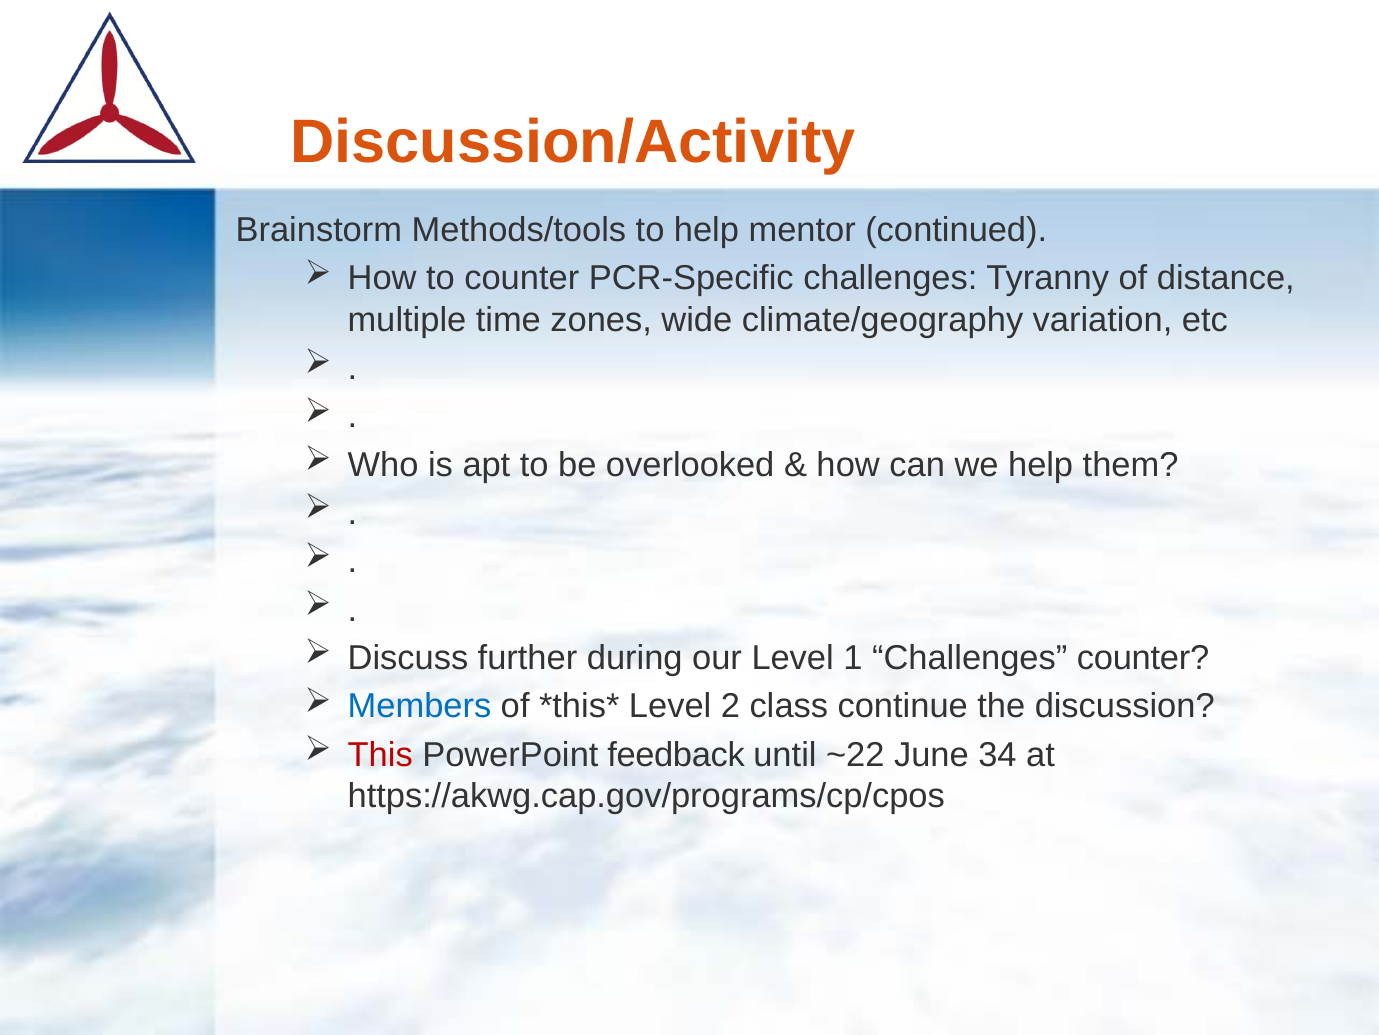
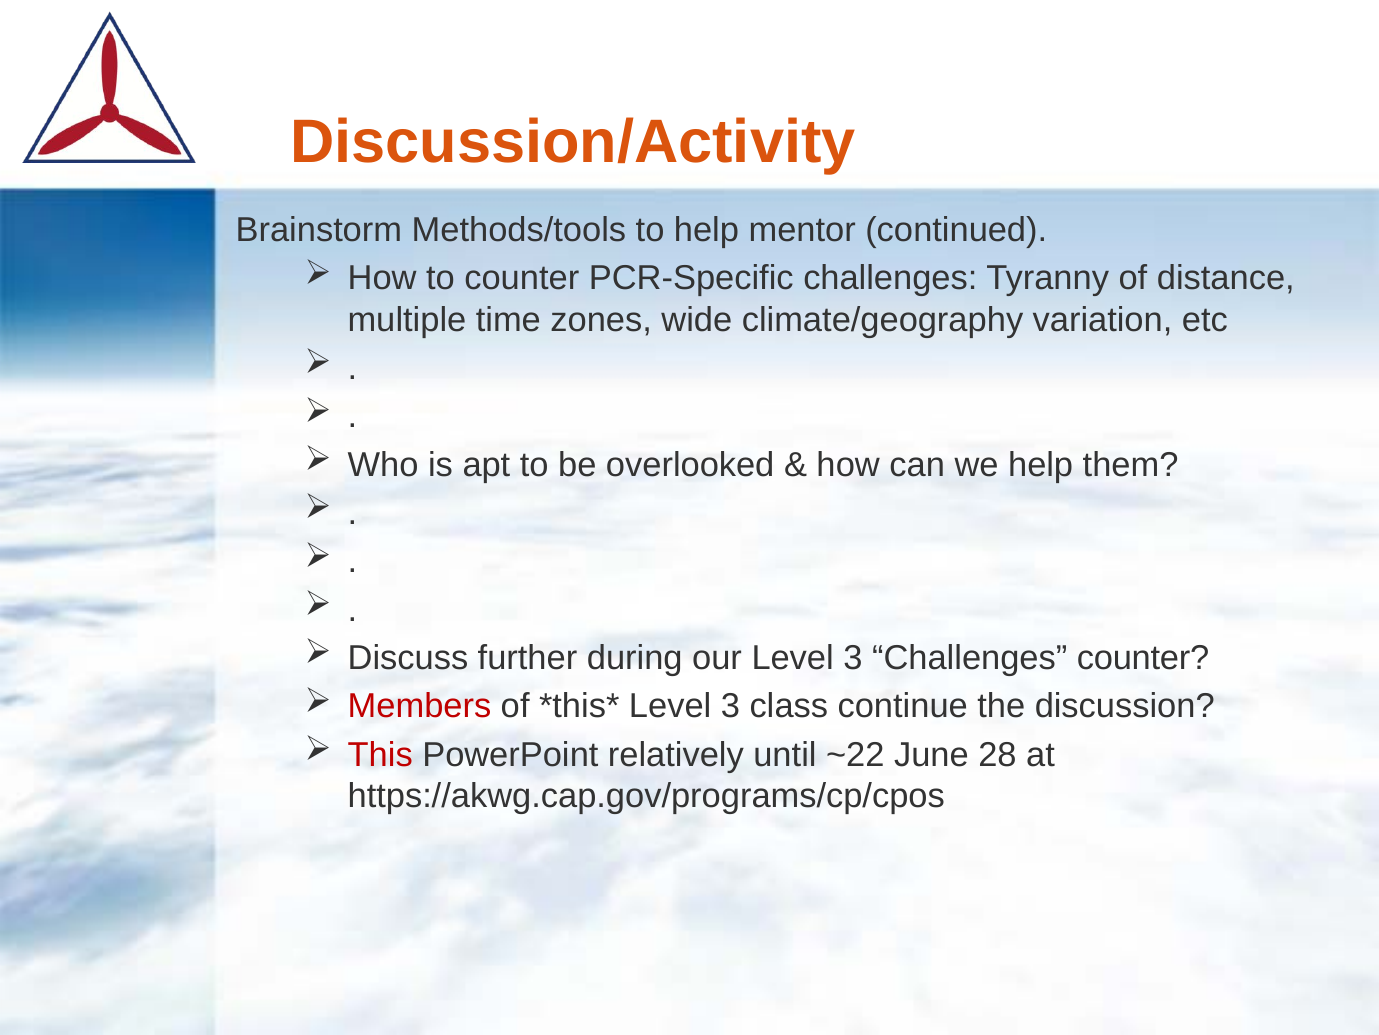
our Level 1: 1 -> 3 (853, 658)
Members colour: blue -> red (420, 706)
2: 2 -> 3 (730, 706)
feedback: feedback -> relatively (676, 754)
34: 34 -> 28 (997, 754)
